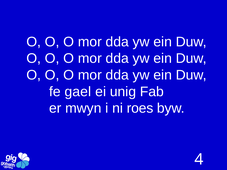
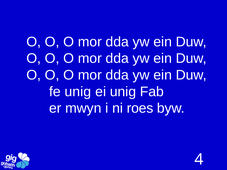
fe gael: gael -> unig (78, 92)
